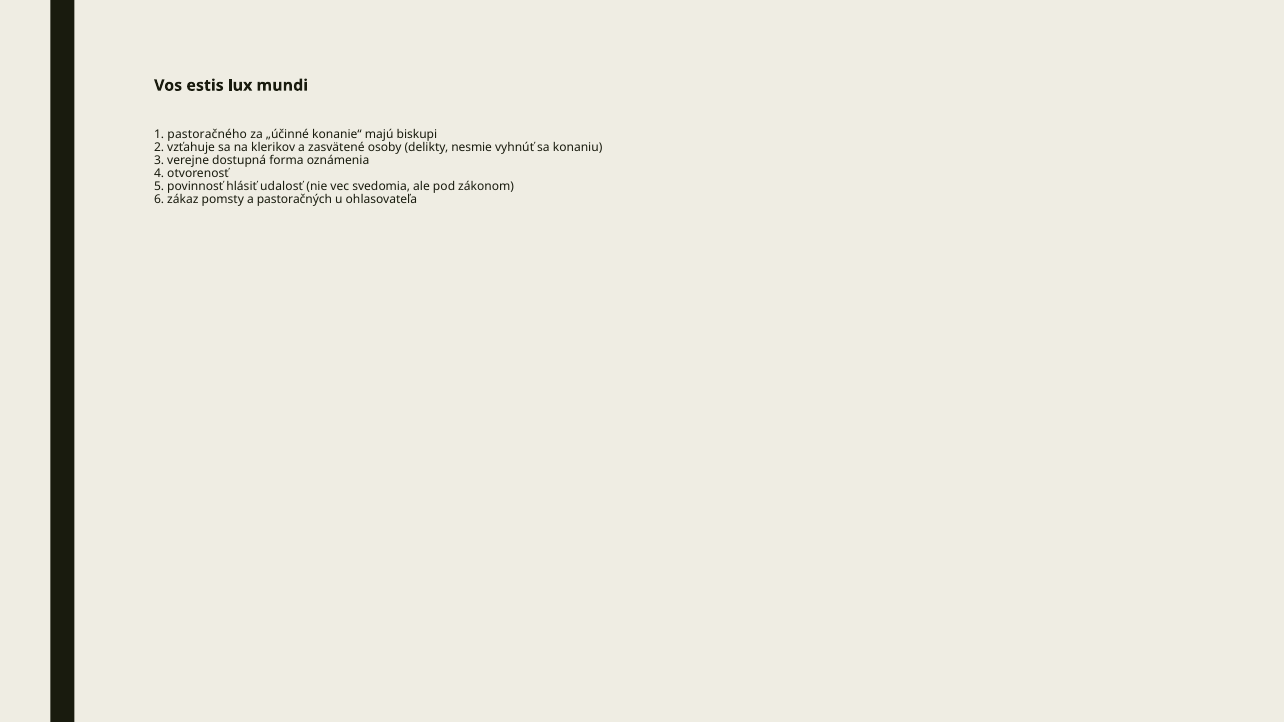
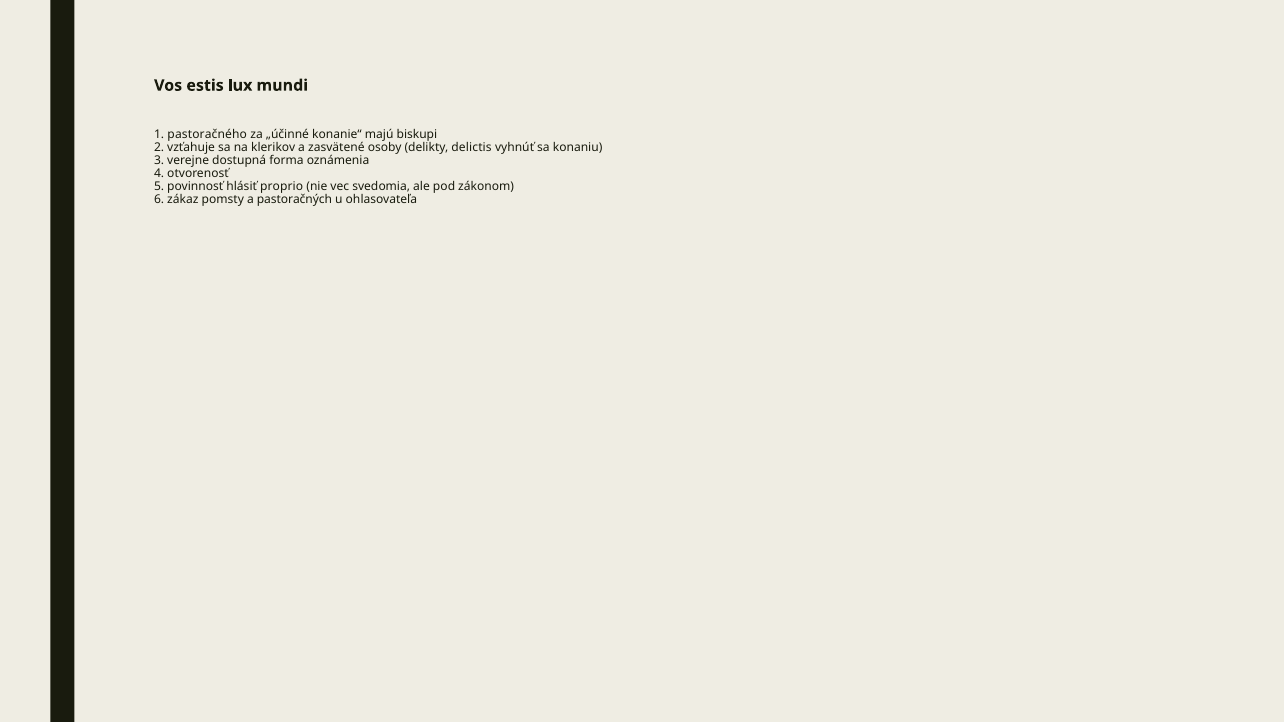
nesmie: nesmie -> delictis (472, 148)
udalosť: udalosť -> proprio (282, 186)
